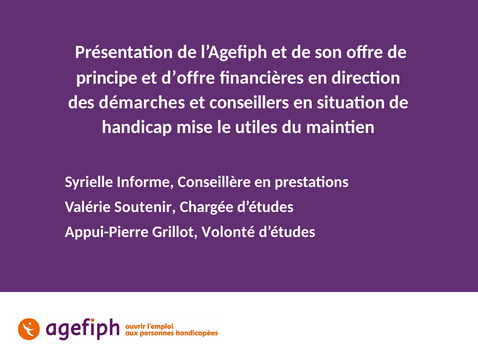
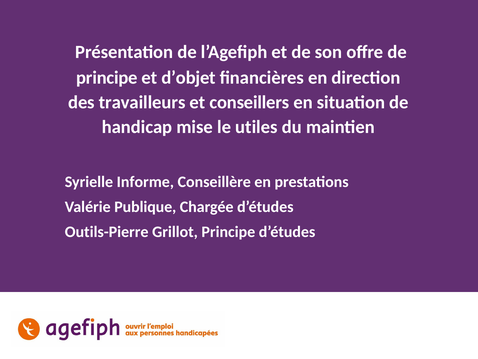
d’offre: d’offre -> d’objet (189, 78)
démarches: démarches -> travailleurs (142, 102)
Soutenir: Soutenir -> Publique (145, 207)
Appui-Pierre: Appui-Pierre -> Outils-Pierre (107, 232)
Grillot Volonté: Volonté -> Principe (228, 232)
